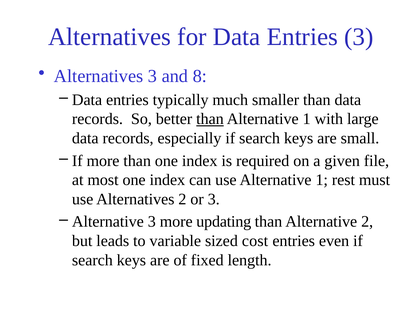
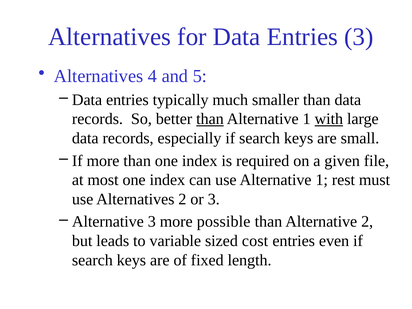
Alternatives 3: 3 -> 4 (153, 76)
8: 8 -> 5 (200, 76)
with underline: none -> present (329, 119)
updating: updating -> possible (224, 222)
